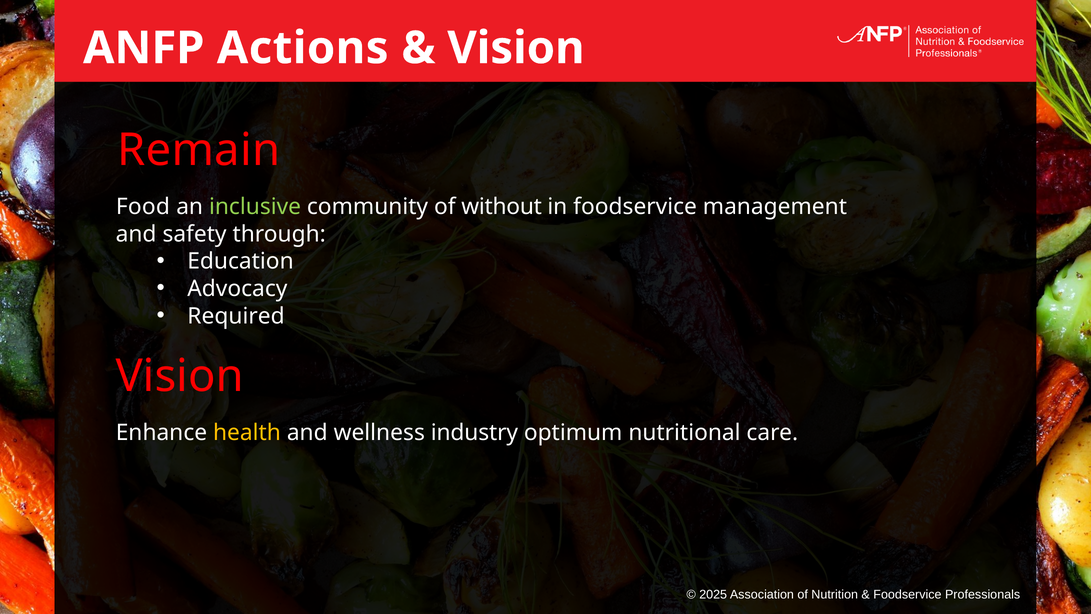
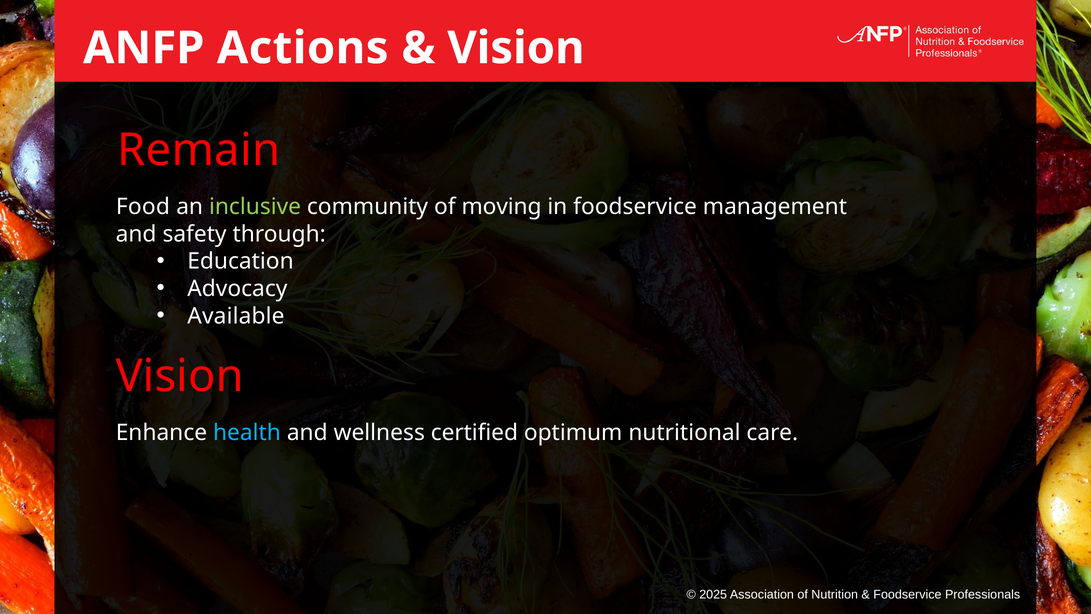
without: without -> moving (502, 207)
Required: Required -> Available (236, 316)
health colour: yellow -> light blue (247, 432)
industry: industry -> certified (474, 432)
